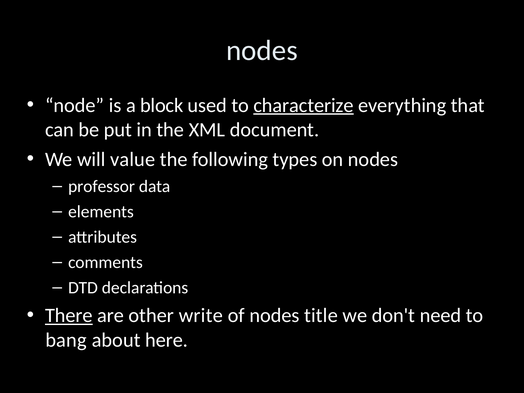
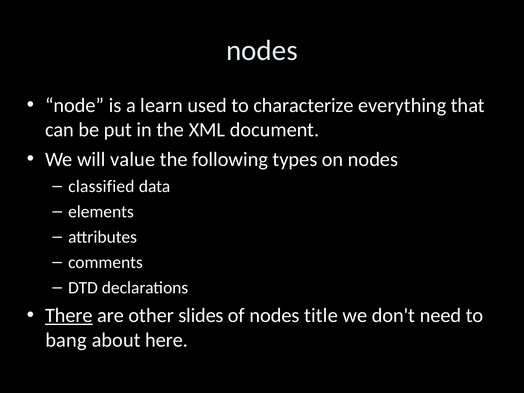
block: block -> learn (162, 105)
characterize underline: present -> none (304, 105)
professor: professor -> classified (101, 186)
write: write -> slides (201, 316)
